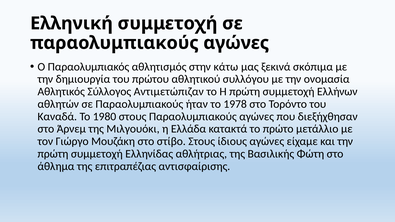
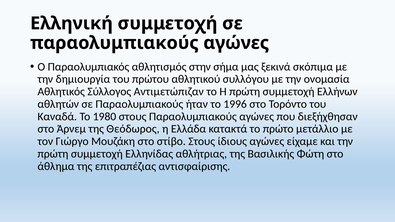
κάτω: κάτω -> σήμα (226, 67)
1978: 1978 -> 1996 (235, 104)
Μιλγουόκι: Μιλγουόκι -> Θεόδωρος (133, 129)
